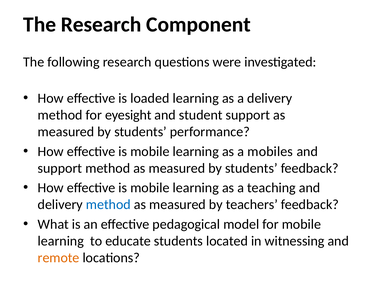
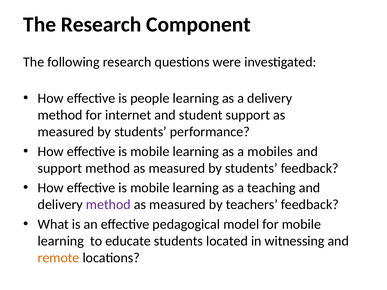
loaded: loaded -> people (150, 98)
eyesight: eyesight -> internet (128, 115)
method colour: blue -> purple (108, 205)
